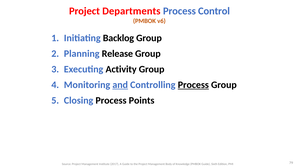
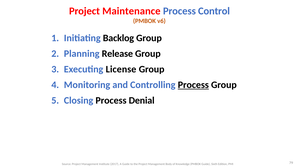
Departments: Departments -> Maintenance (131, 11)
Activity: Activity -> License (121, 69)
and underline: present -> none (120, 85)
Points: Points -> Denial (142, 100)
